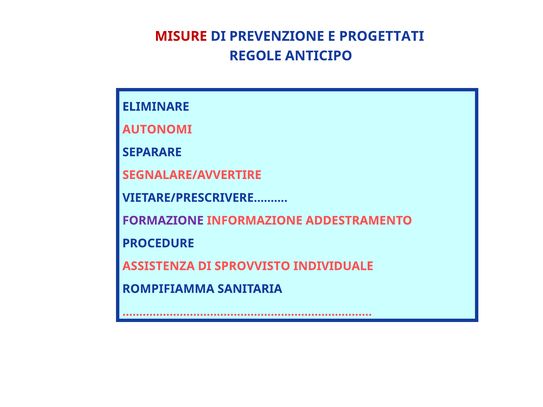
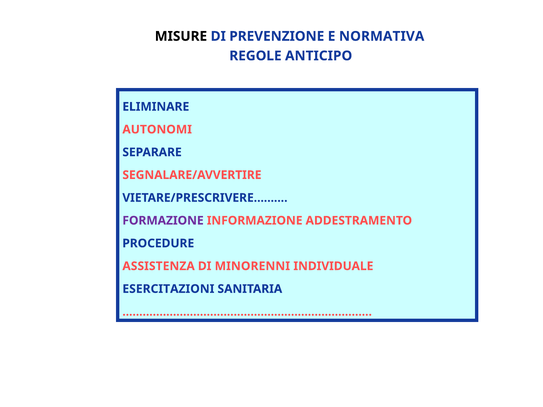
MISURE colour: red -> black (181, 36)
PROGETTATI: PROGETTATI -> NORMATIVA (382, 36)
SPROVVISTO: SPROVVISTO -> MINORENNI (252, 266)
ROMPIFIAMMA: ROMPIFIAMMA -> ESERCITAZIONI (168, 289)
